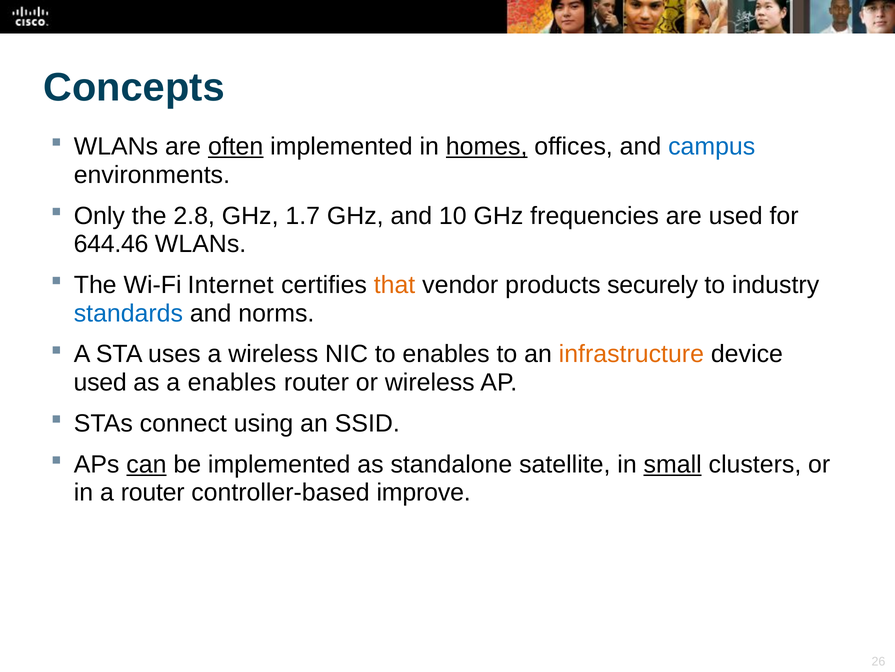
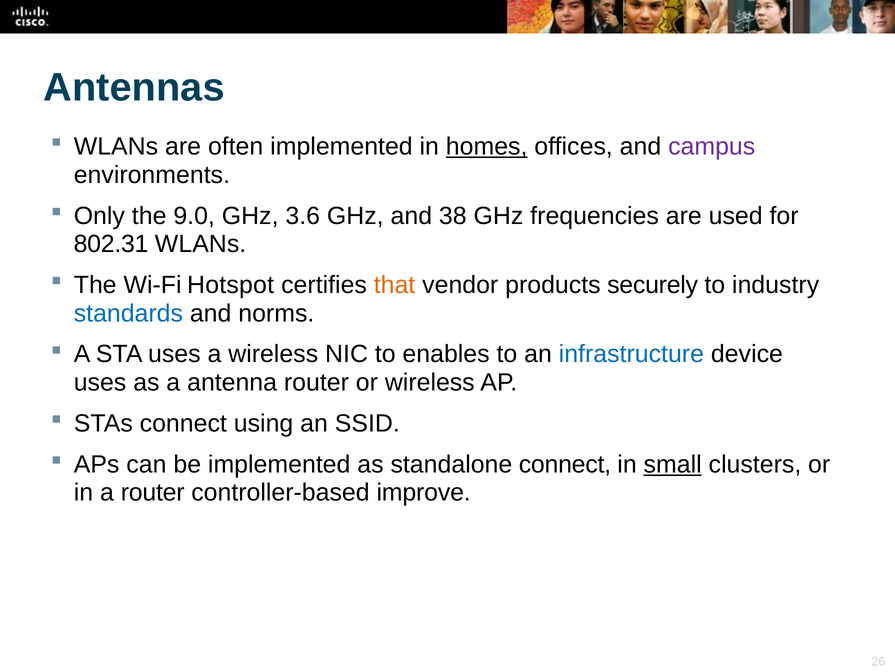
Concepts: Concepts -> Antennas (134, 88)
often underline: present -> none (236, 146)
campus colour: blue -> purple (712, 146)
2.8: 2.8 -> 9.0 (194, 216)
1.7: 1.7 -> 3.6 (303, 216)
10: 10 -> 38 (453, 216)
644.46: 644.46 -> 802.31 (111, 244)
Internet: Internet -> Hotspot (231, 285)
infrastructure colour: orange -> blue (631, 354)
used: used -> uses (100, 382)
a enables: enables -> antenna (232, 382)
can underline: present -> none (146, 464)
standalone satellite: satellite -> connect (565, 464)
